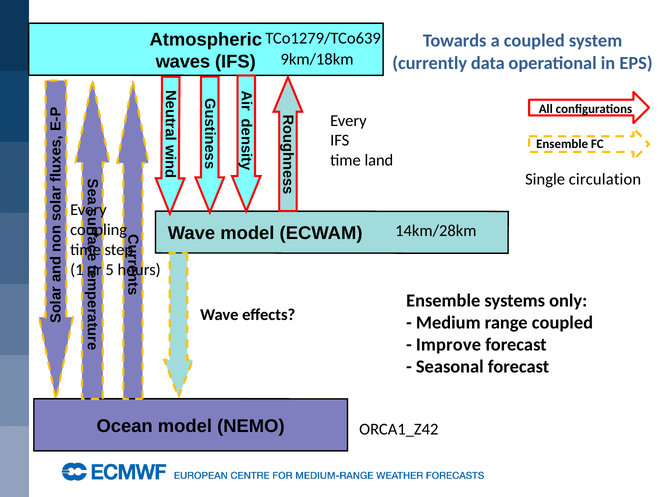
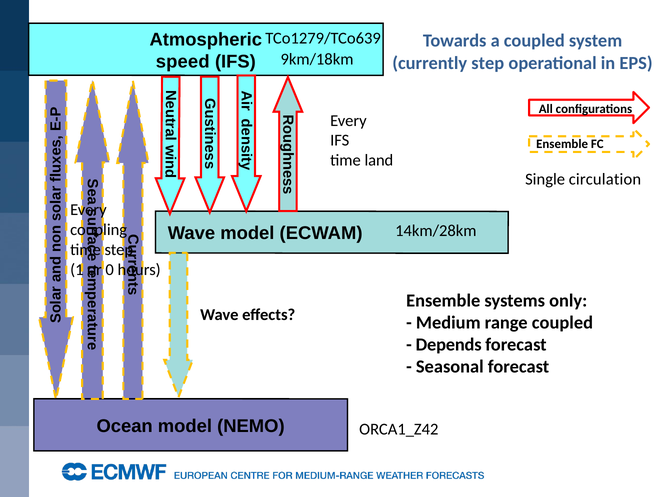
waves: waves -> speed (183, 62)
currently data: data -> step (488, 63)
5: 5 -> 0 (110, 269)
Improve: Improve -> Depends (449, 344)
